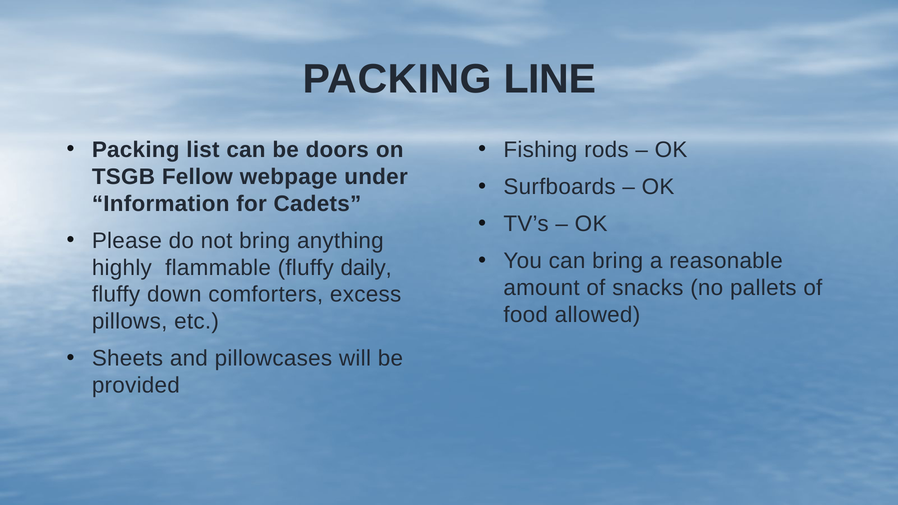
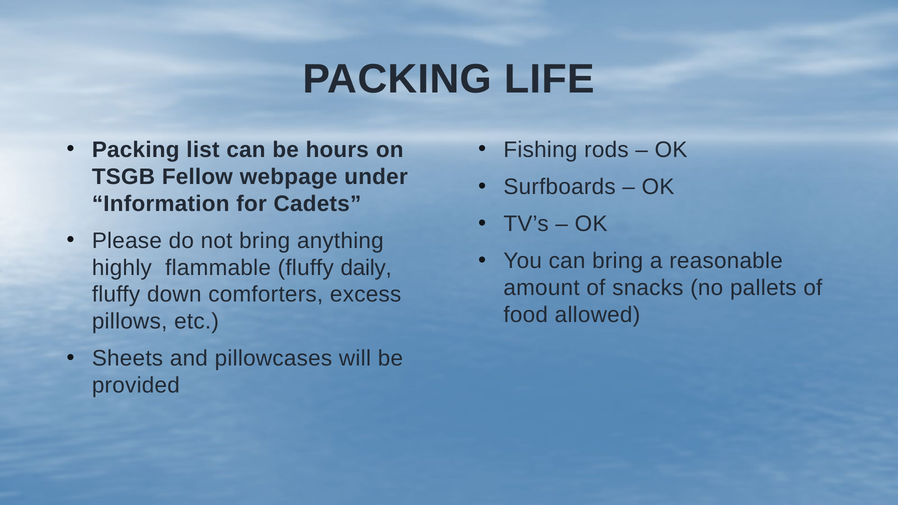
LINE: LINE -> LIFE (549, 79)
doors: doors -> hours (337, 150)
